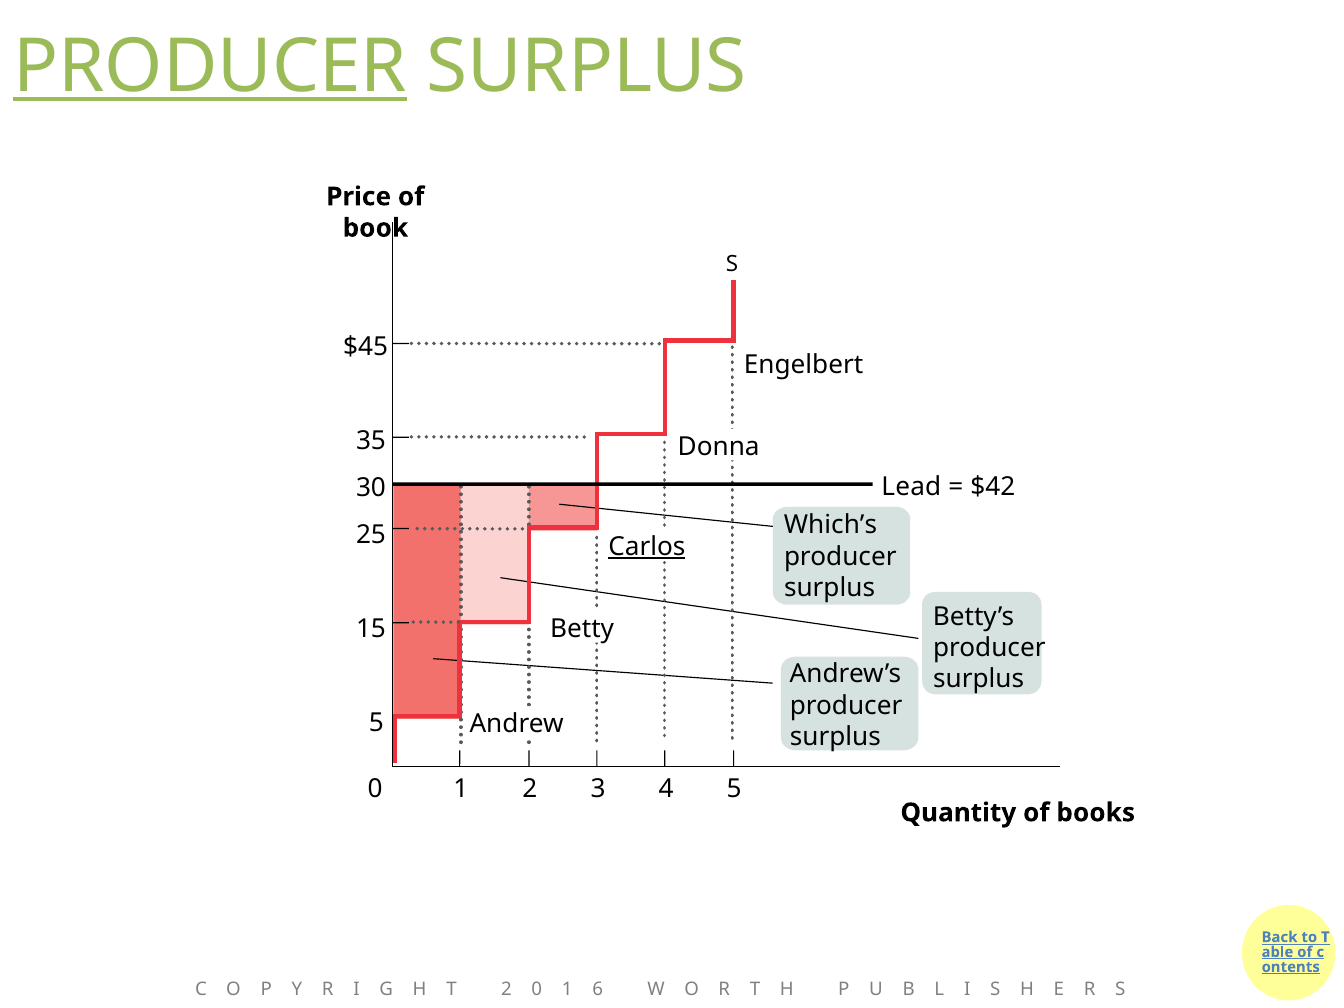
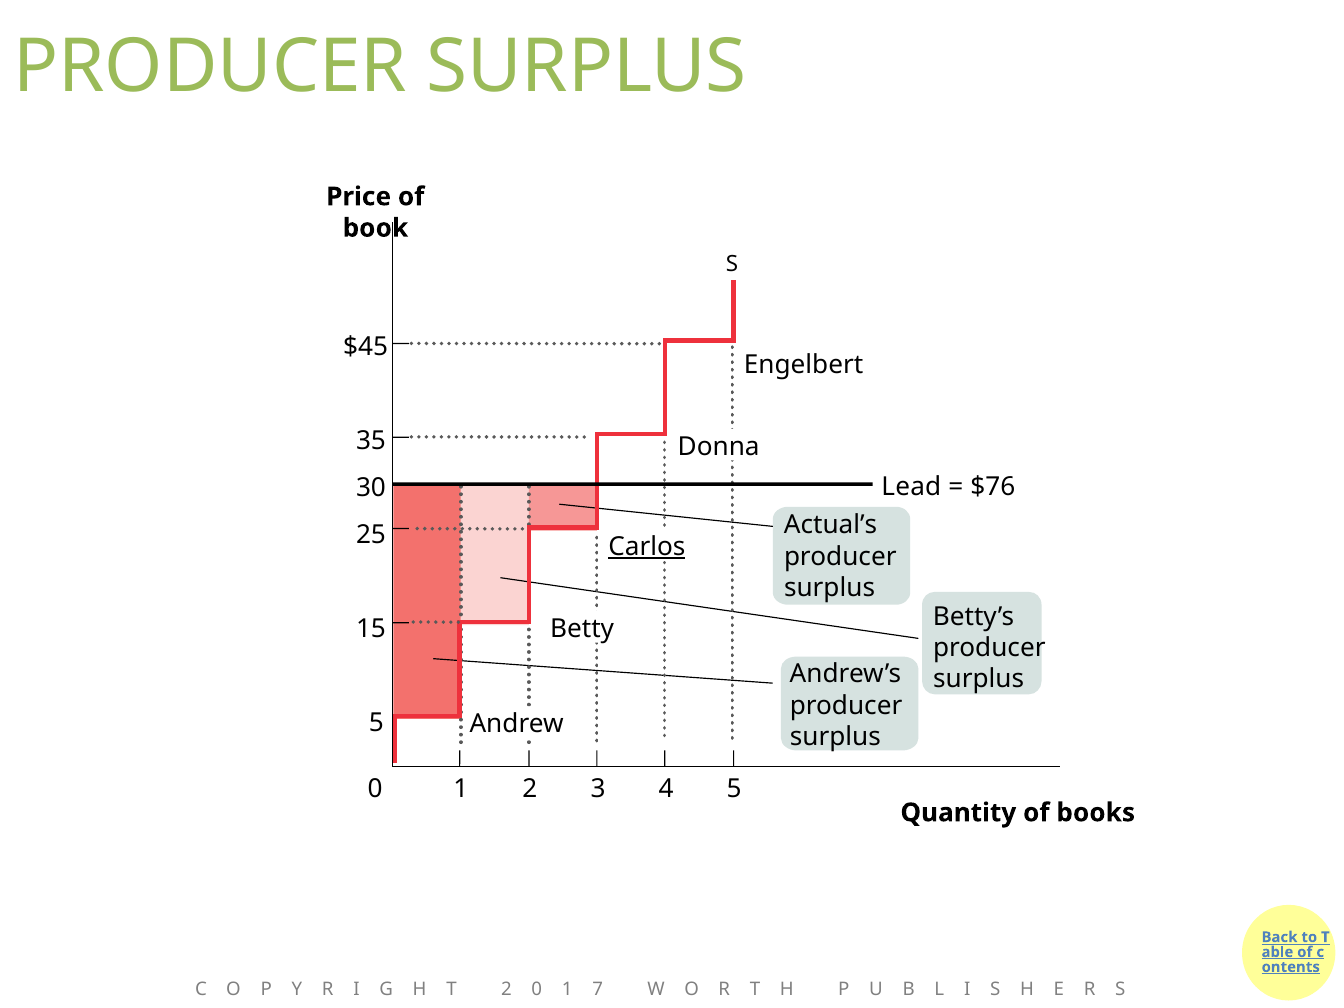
PRODUCER underline: present -> none (210, 67)
$42: $42 -> $76 (993, 487)
Which’s: Which’s -> Actual’s (831, 525)
6: 6 -> 7 (598, 990)
